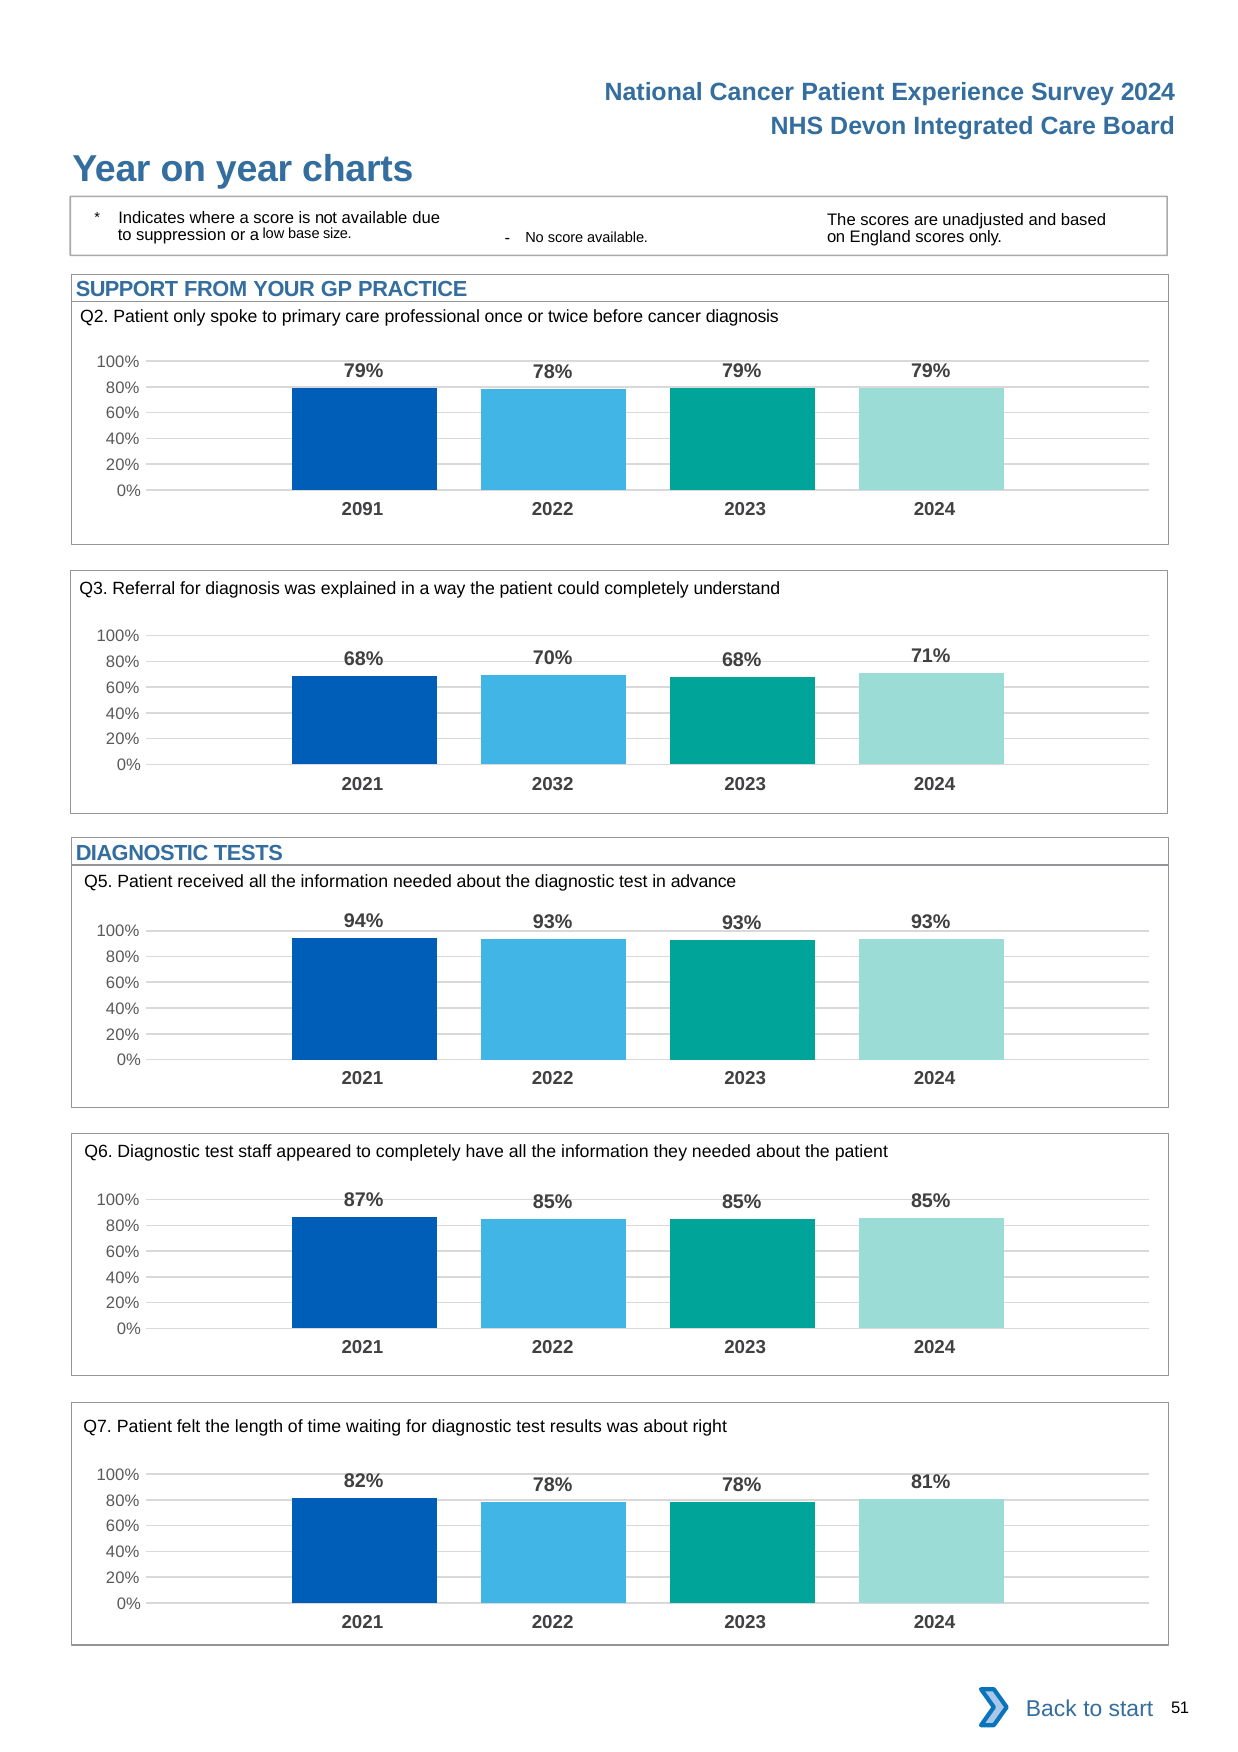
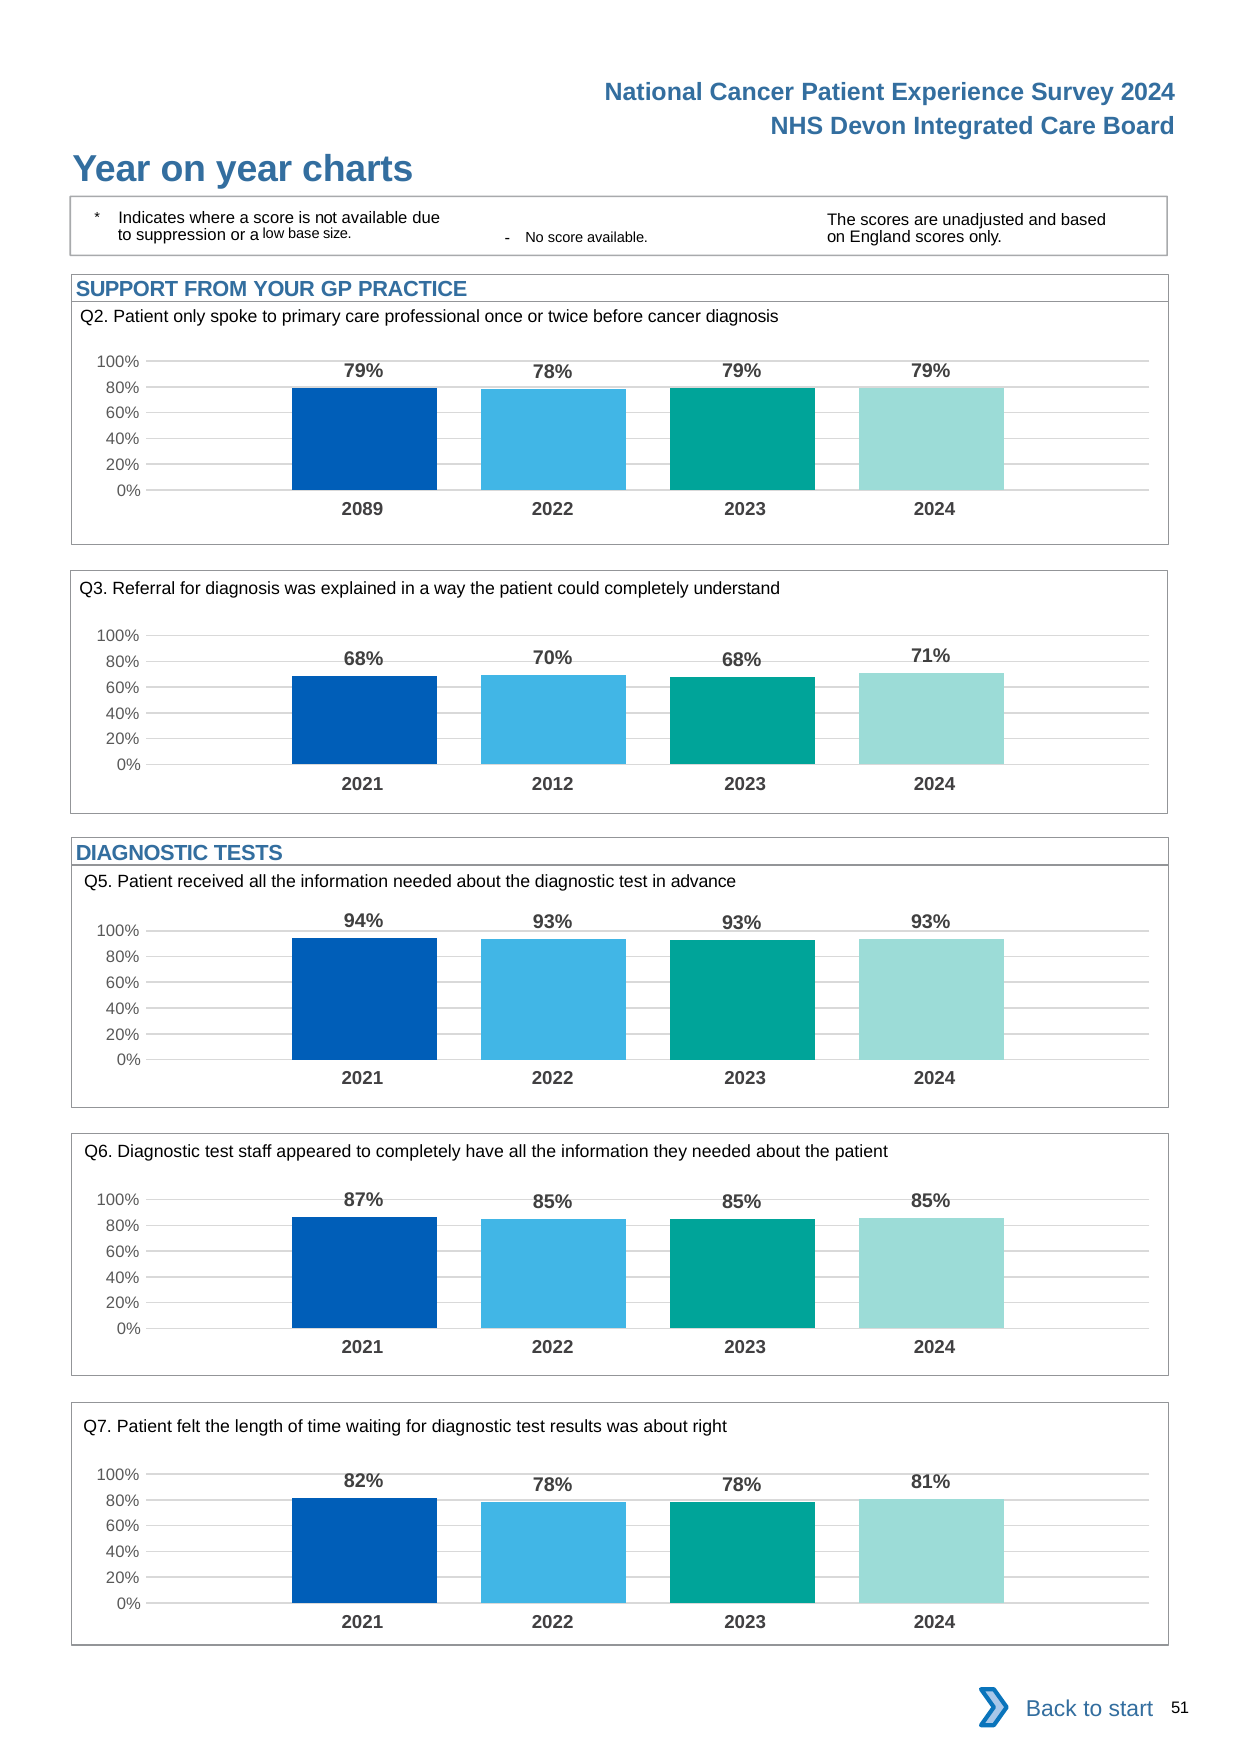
2091: 2091 -> 2089 (363, 509)
2032: 2032 -> 2012 (553, 784)
